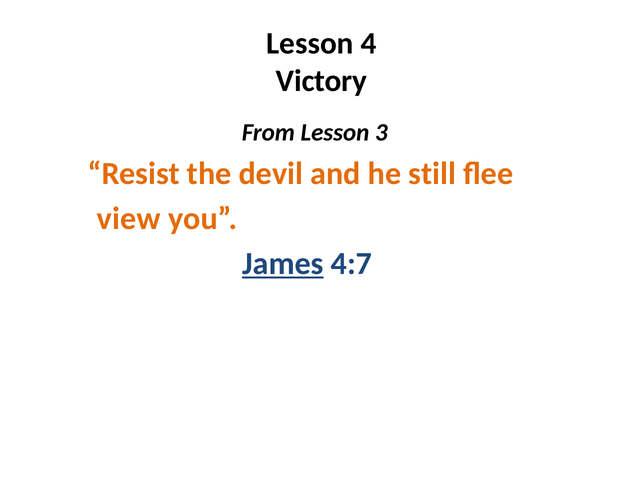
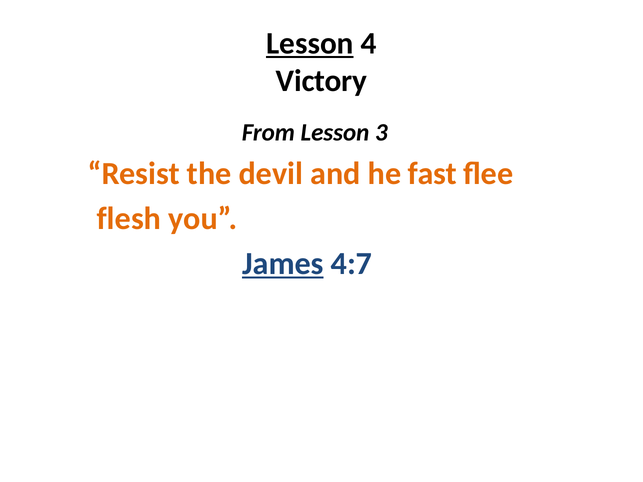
Lesson underline: none -> present (310, 43)
still: still -> fast (432, 174)
view: view -> flesh (129, 219)
